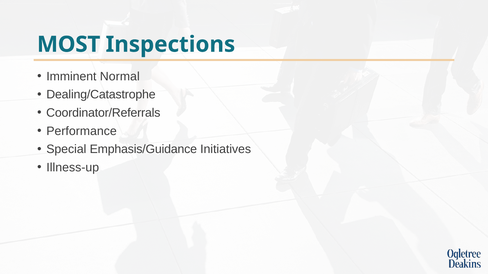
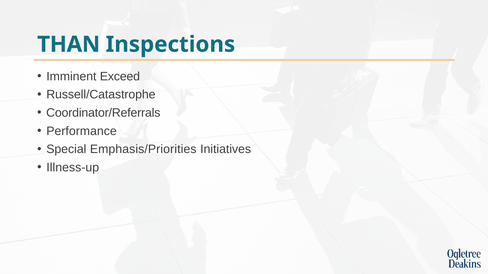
MOST: MOST -> THAN (69, 44)
Normal: Normal -> Exceed (120, 76)
Dealing/Catastrophe: Dealing/Catastrophe -> Russell/Catastrophe (101, 95)
Emphasis/Guidance: Emphasis/Guidance -> Emphasis/Priorities (143, 149)
